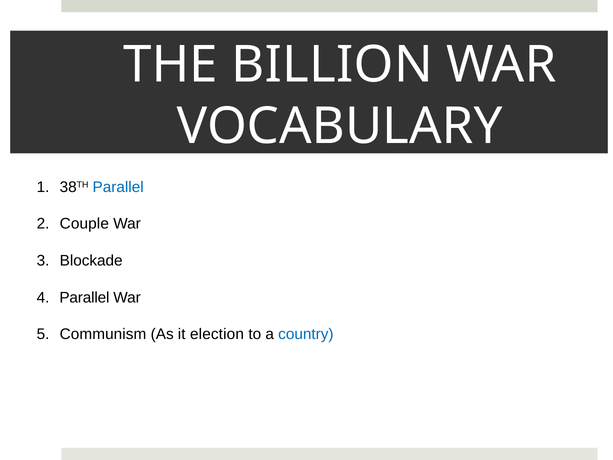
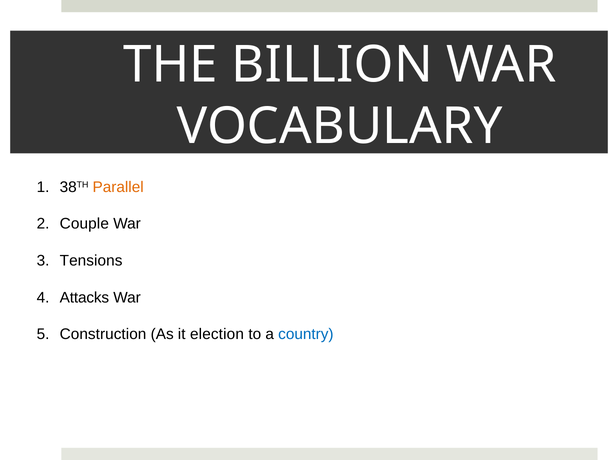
Parallel colour: blue -> orange (118, 187)
Blockade: Blockade -> Tensions (91, 261)
Parallel: Parallel -> Attacks (84, 297)
Communism: Communism -> Construction (103, 334)
